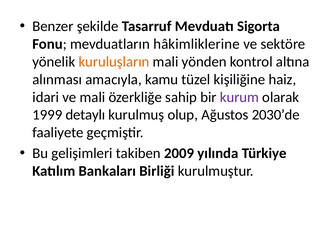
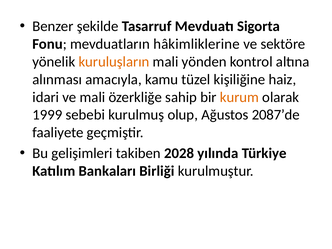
kurum colour: purple -> orange (239, 97)
detaylı: detaylı -> sebebi (85, 115)
2030’de: 2030’de -> 2087’de (276, 115)
2009: 2009 -> 2028 (179, 153)
